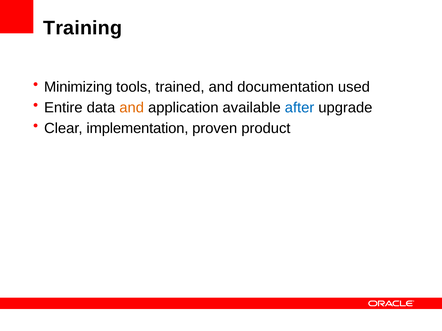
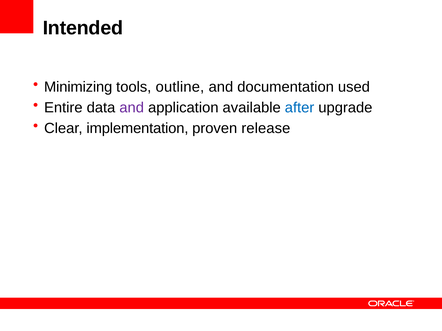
Training: Training -> Intended (83, 28)
trained: trained -> outline (180, 87)
and colour: orange -> purple (132, 108)
product: product -> release (266, 128)
